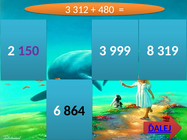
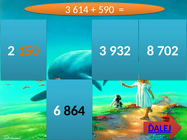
312: 312 -> 614 (81, 10)
480: 480 -> 590 (106, 10)
150 colour: purple -> orange (29, 51)
999: 999 -> 932 (120, 51)
319: 319 -> 702 (168, 51)
